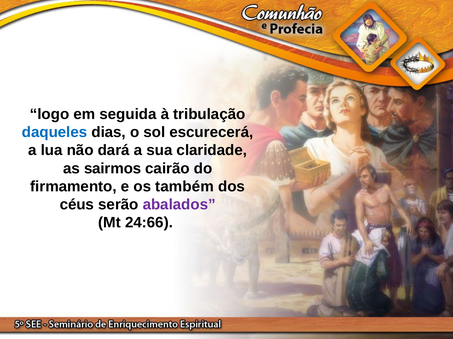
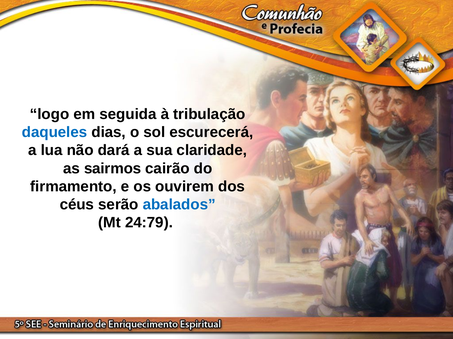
também: também -> ouvirem (185, 187)
abalados colour: purple -> blue (179, 205)
24:66: 24:66 -> 24:79 (149, 223)
